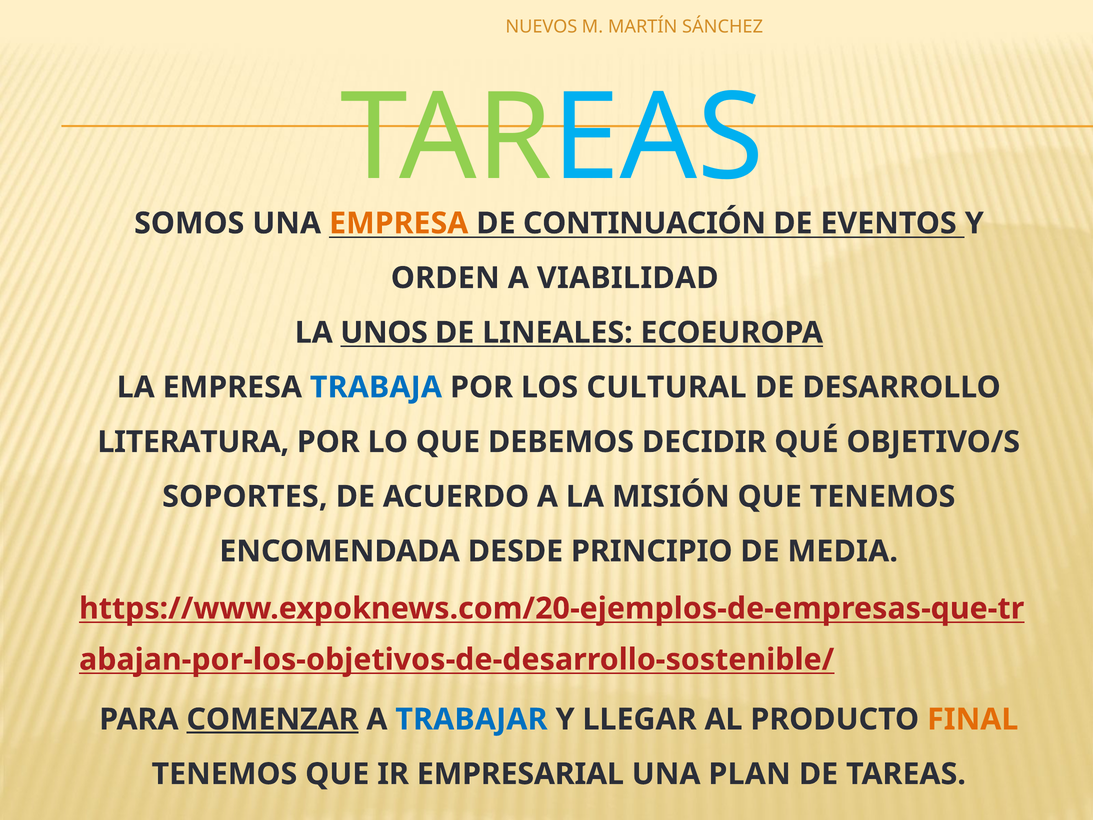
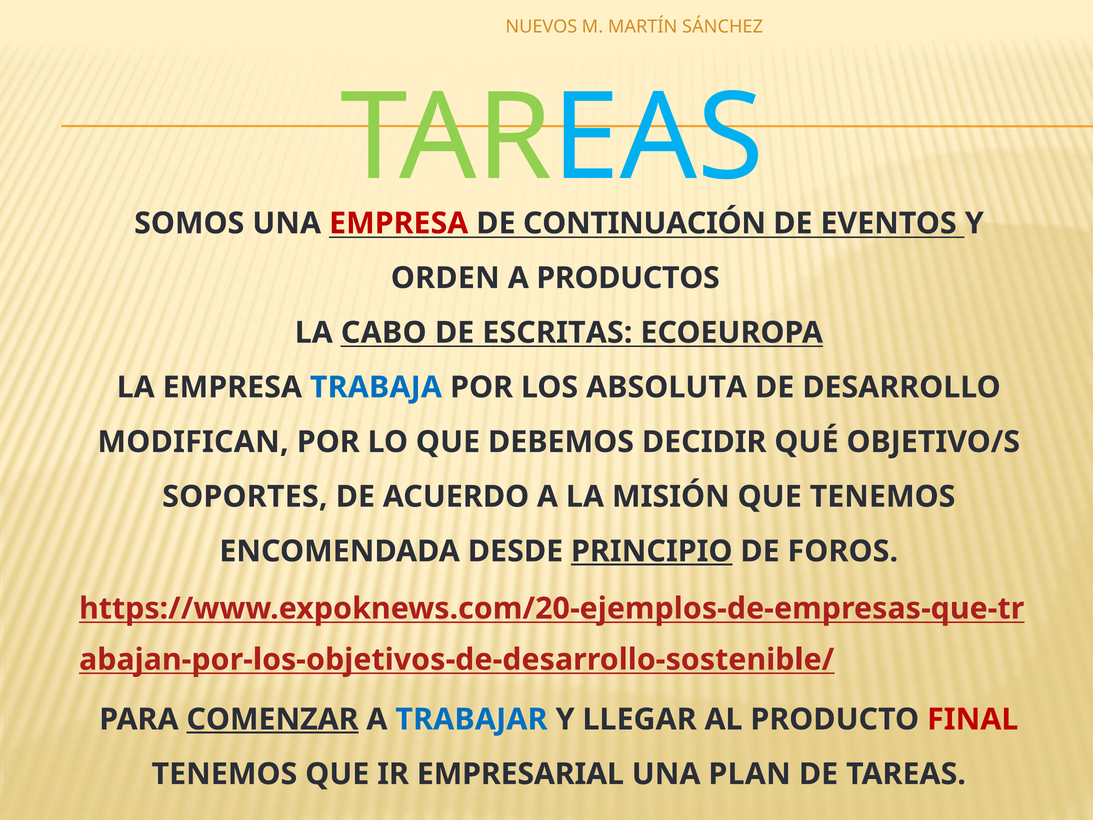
EMPRESA colour: orange -> red (399, 223)
VIABILIDAD: VIABILIDAD -> PRODUCTOS (628, 278)
UNOS: UNOS -> CABO (384, 333)
LINEALES: LINEALES -> ESCRITAS (557, 333)
CULTURAL: CULTURAL -> ABSOLUTA (667, 387)
LITERATURA: LITERATURA -> MODIFICAN (193, 442)
PRINCIPIO underline: none -> present (652, 551)
MEDIA: MEDIA -> FOROS (843, 551)
FINAL colour: orange -> red (973, 719)
